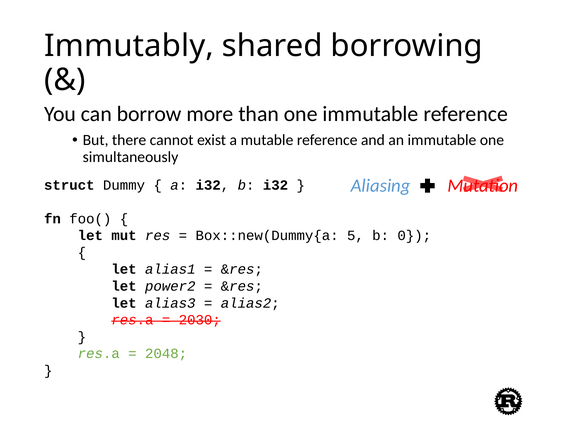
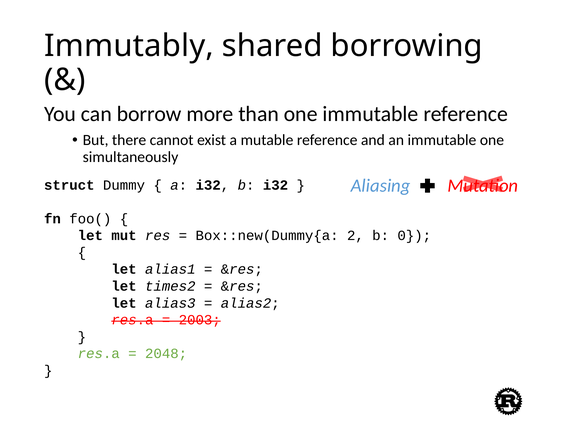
5: 5 -> 2 (355, 236)
power2: power2 -> times2 (170, 286)
2030: 2030 -> 2003 (200, 320)
